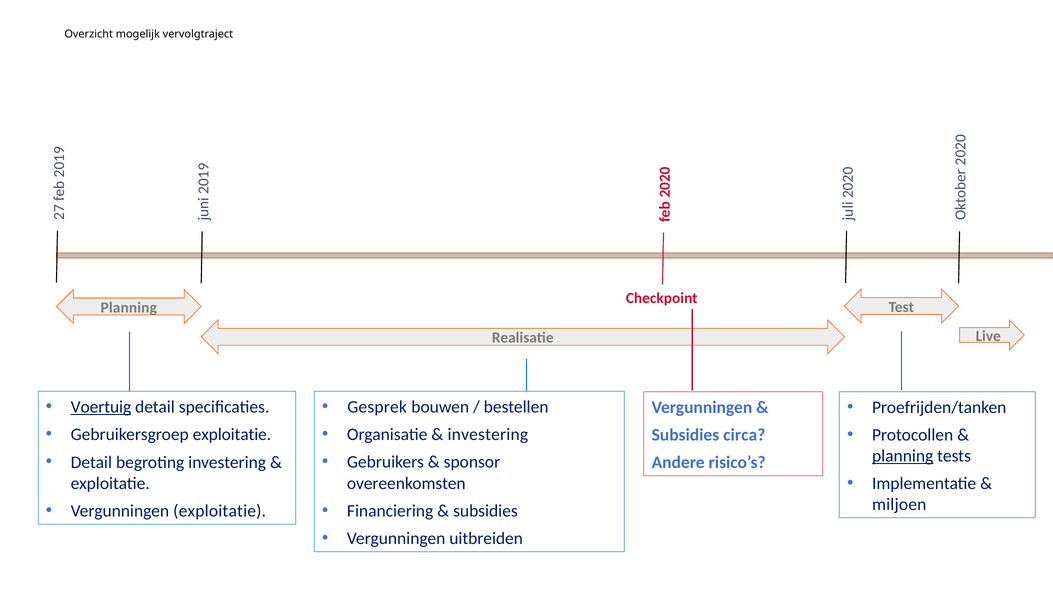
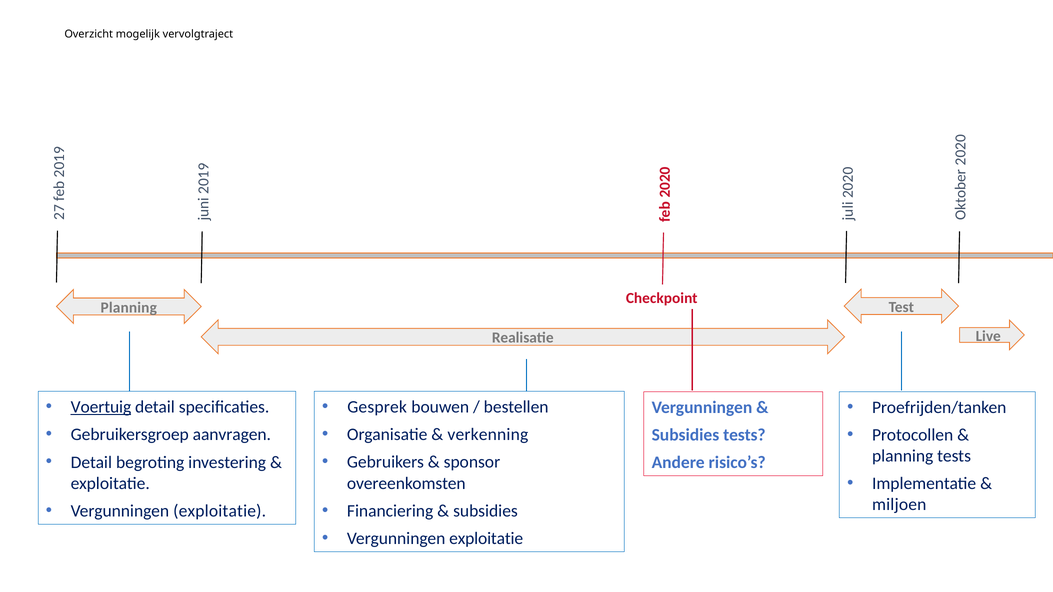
Gebruikersgroep exploitatie: exploitatie -> aanvragen (232, 435)
investering: investering -> verkenning (488, 435)
Subsidies circa: circa -> tests (744, 435)
planning underline: present -> none (903, 456)
uitbreiden: uitbreiden -> exploitatie (486, 539)
